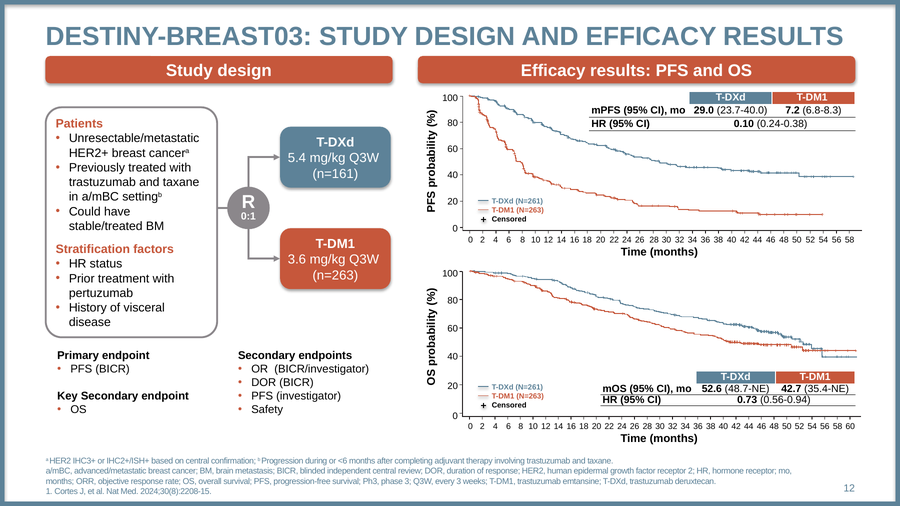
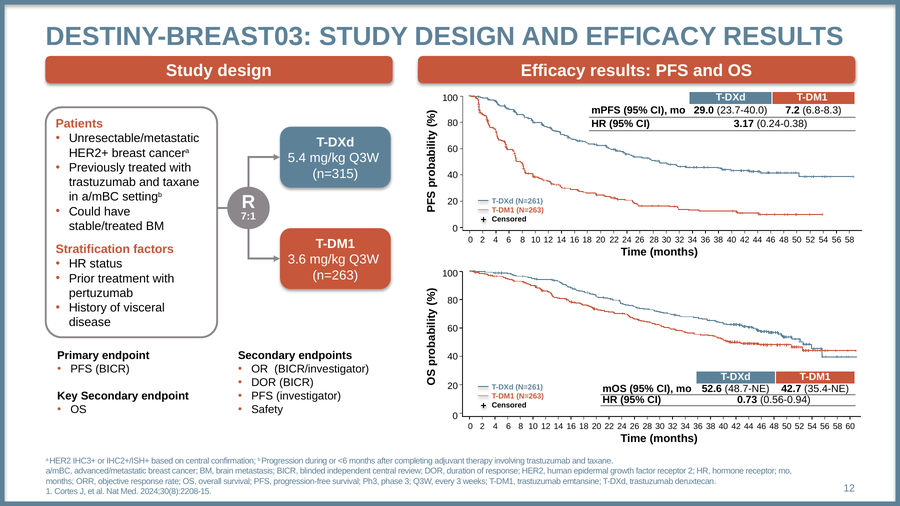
0.10: 0.10 -> 3.17 (744, 124)
n=161: n=161 -> n=315 (335, 174)
0:1: 0:1 -> 7:1 (248, 217)
